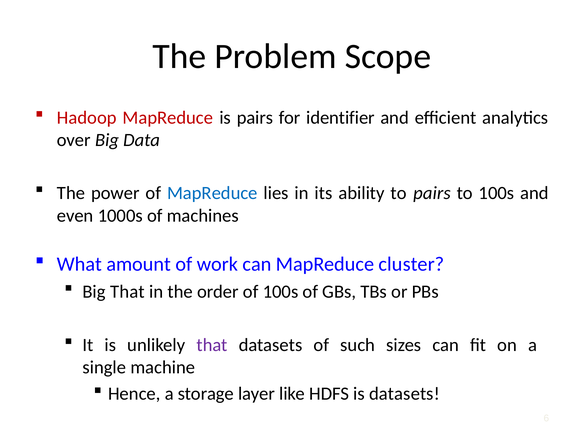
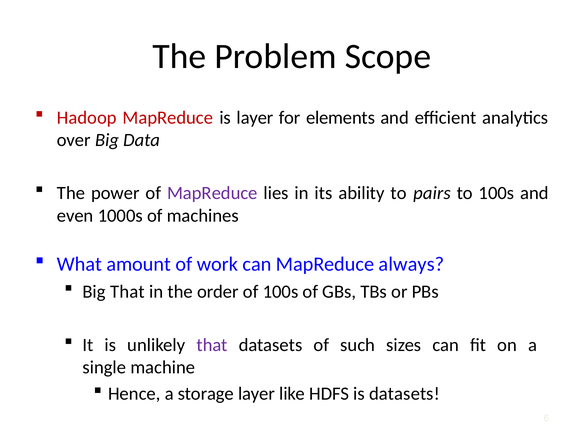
is pairs: pairs -> layer (255, 118)
identifier: identifier -> elements (341, 118)
MapReduce colour: blue -> purple (212, 193)
cluster: cluster -> always (411, 264)
